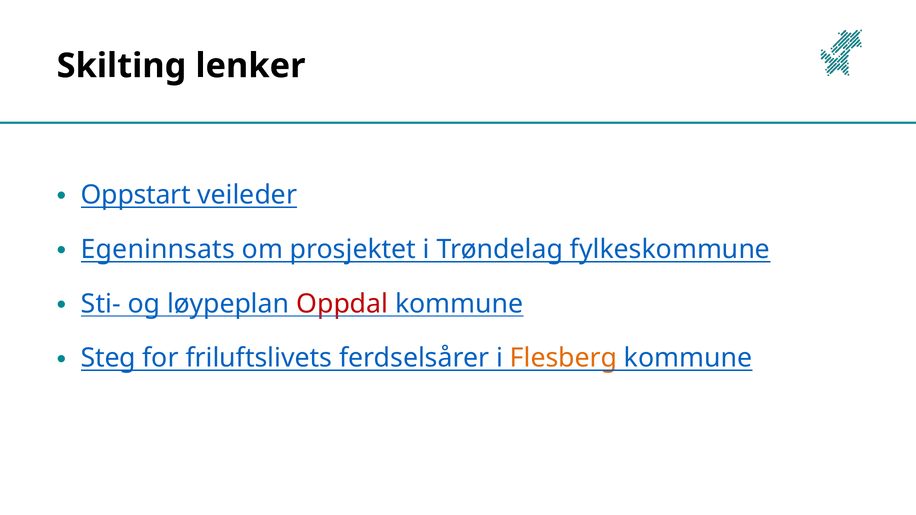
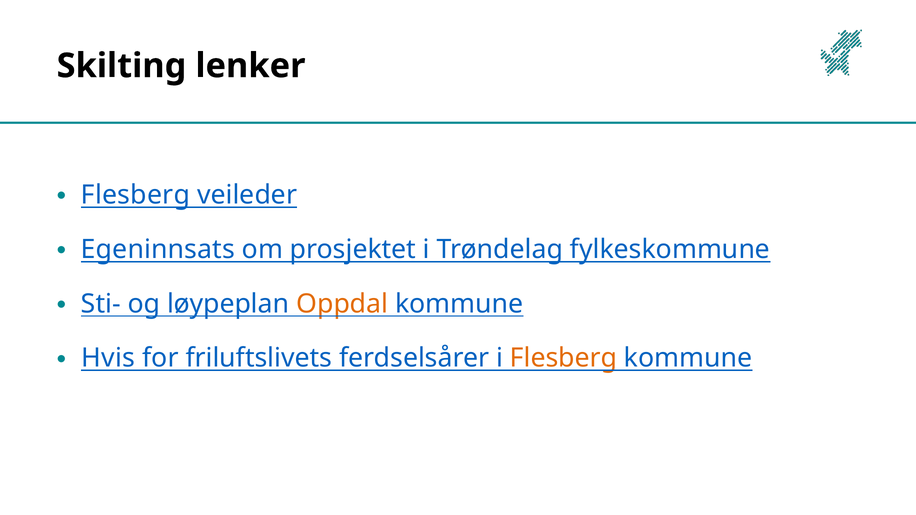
Oppstart: Oppstart -> Flesberg (136, 195)
Oppdal colour: red -> orange (342, 304)
Steg: Steg -> Hvis (108, 358)
